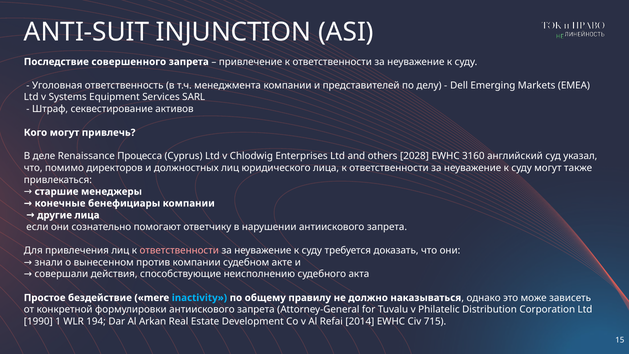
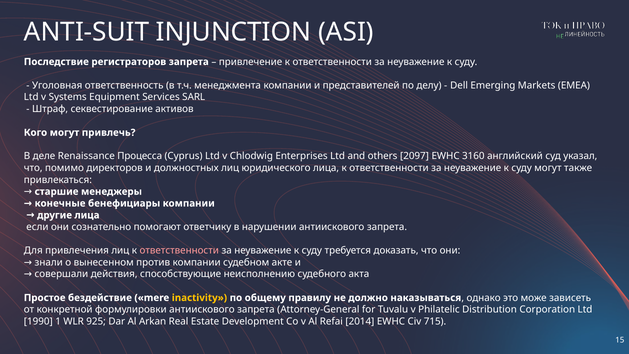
совершенного: совершенного -> регистраторов (129, 62)
2028: 2028 -> 2097 (415, 156)
inactivity colour: light blue -> yellow (199, 298)
194: 194 -> 925 (96, 321)
